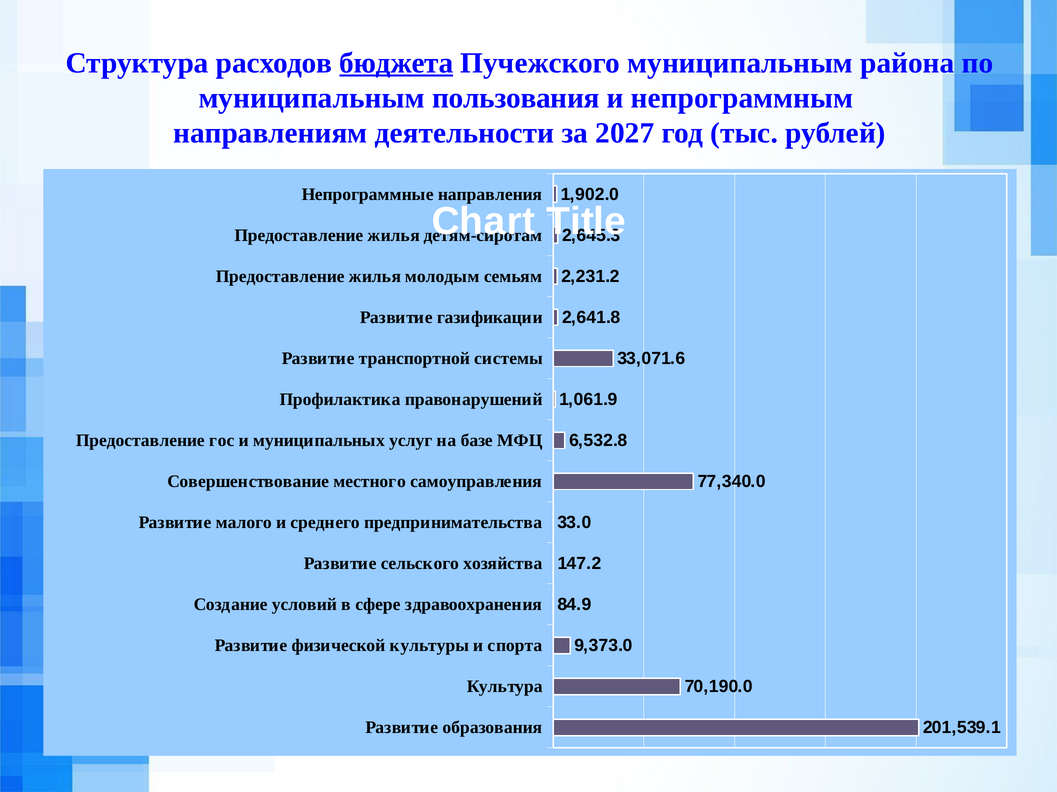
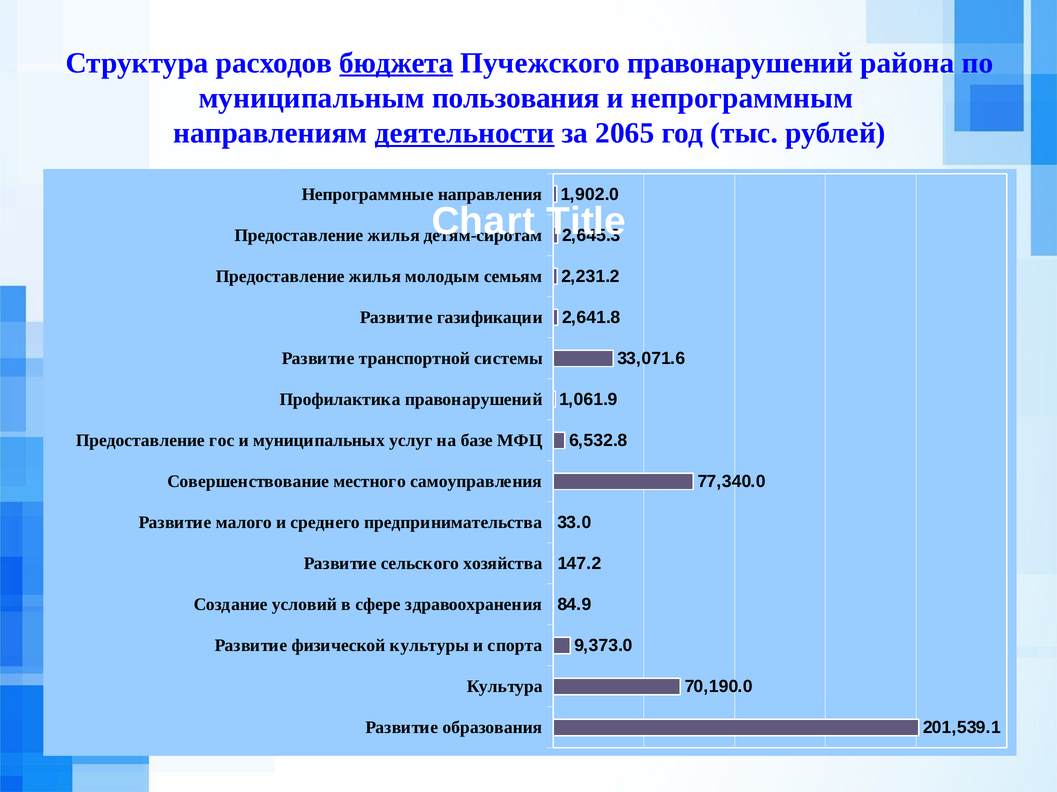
Пучежского муниципальным: муниципальным -> правонарушений (740, 63)
деятельности underline: none -> present (465, 133)
2027: 2027 -> 2065 (625, 133)
